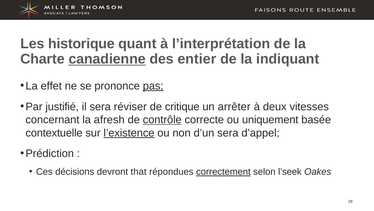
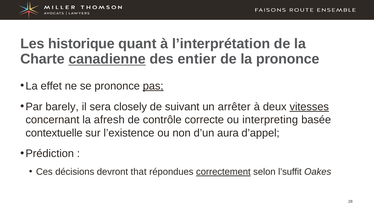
la indiquant: indiquant -> prononce (288, 59)
justifié: justifié -> barely (62, 106)
réviser: réviser -> closely (130, 106)
critique: critique -> suivant (182, 106)
vitesses underline: none -> present (309, 106)
contrôle underline: present -> none (162, 119)
uniquement: uniquement -> interpreting (270, 119)
l’existence underline: present -> none (129, 133)
d’un sera: sera -> aura (228, 133)
l’seek: l’seek -> l’suffit (290, 171)
